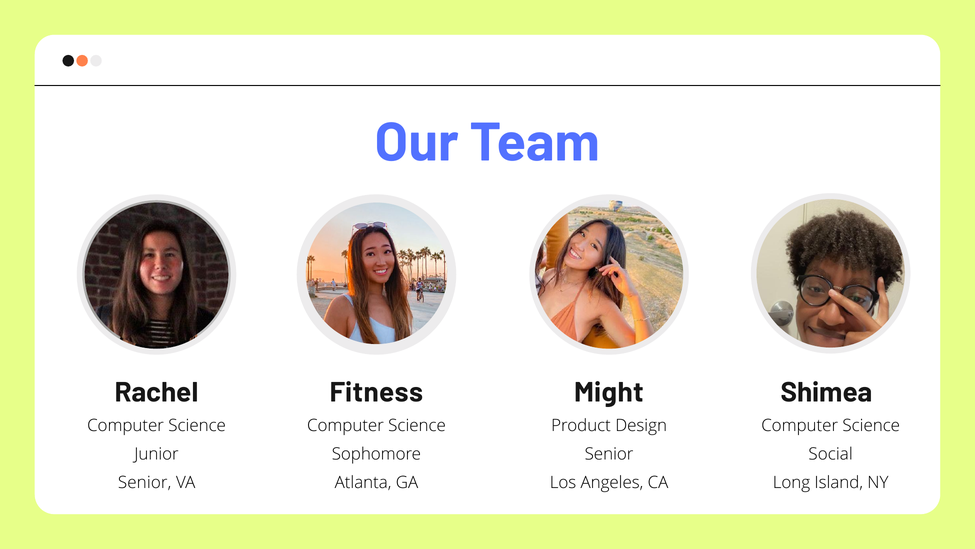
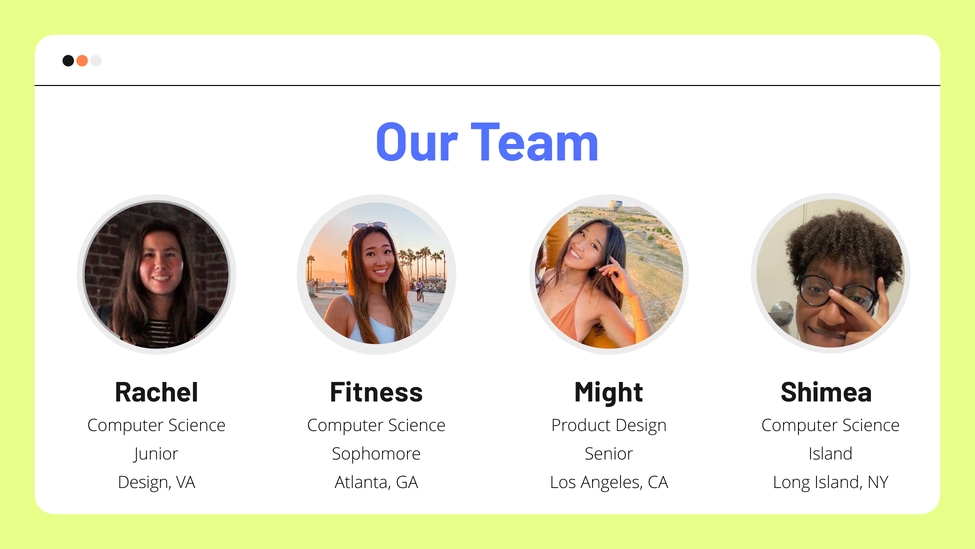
Social: Social -> Island (831, 454)
Senior: Senior -> Design (145, 482)
